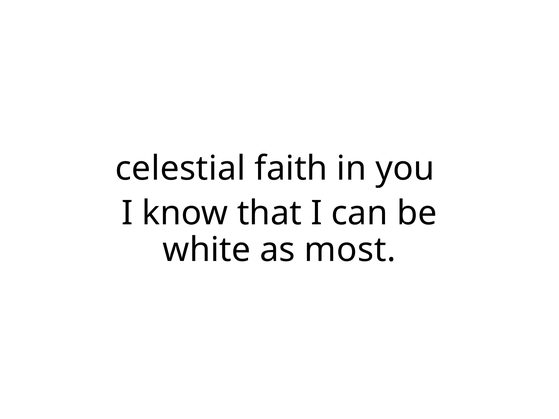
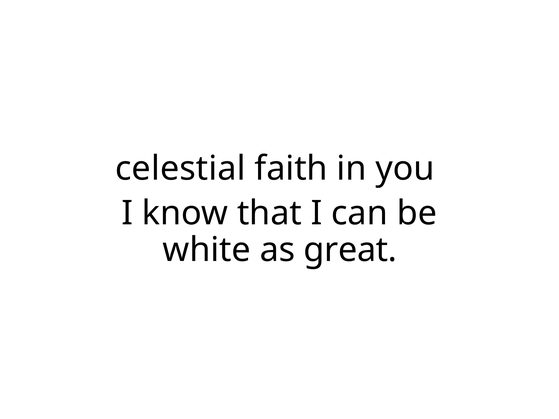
most: most -> great (350, 250)
